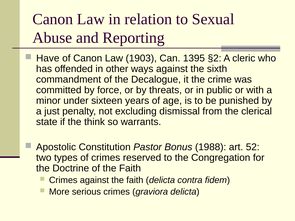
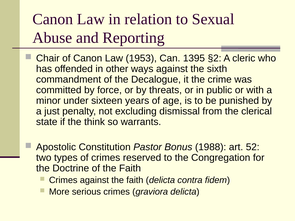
Have: Have -> Chair (48, 58)
1903: 1903 -> 1953 (141, 58)
